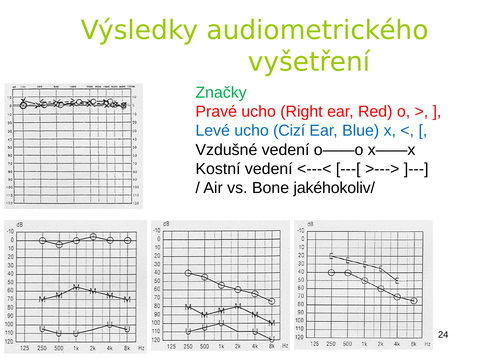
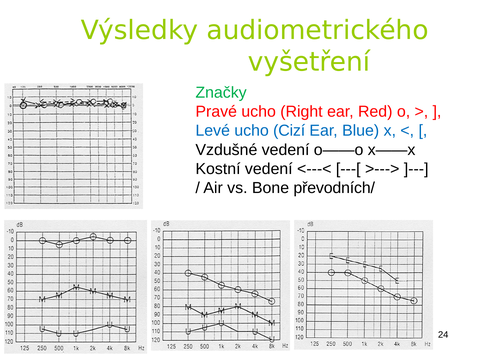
jakéhokoliv/: jakéhokoliv/ -> převodních/ (334, 188)
